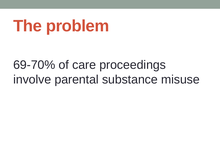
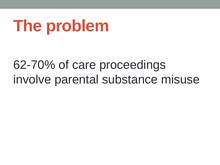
69-70%: 69-70% -> 62-70% (34, 65)
